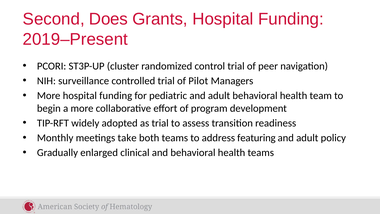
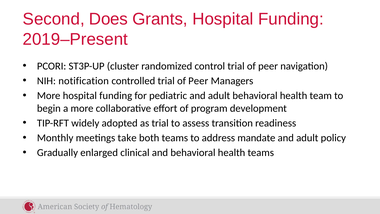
surveillance: surveillance -> notification (84, 81)
controlled trial of Pilot: Pilot -> Peer (198, 81)
featuring: featuring -> mandate (256, 138)
